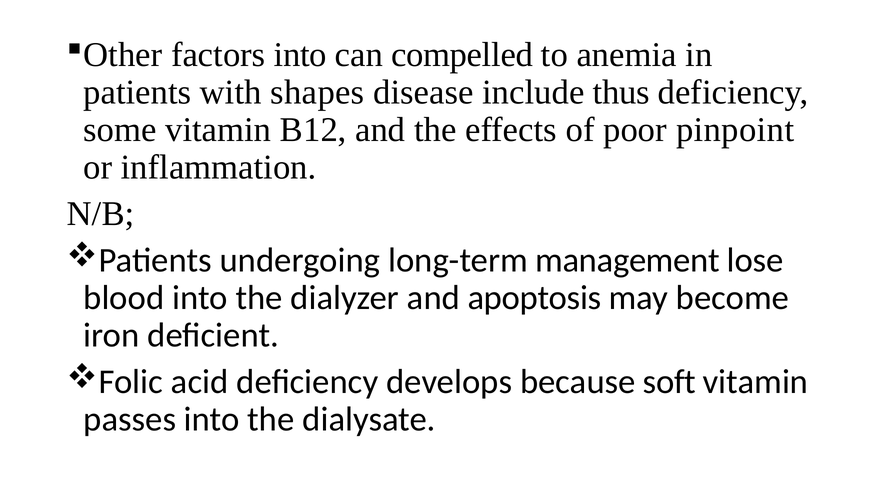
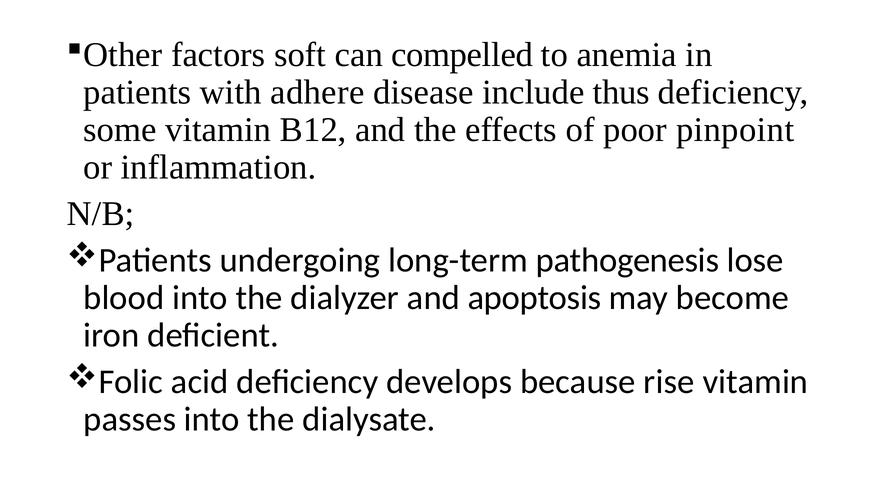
factors into: into -> soft (300, 55)
shapes: shapes -> adhere (317, 92)
management: management -> pathogenesis (627, 260)
soft: soft -> rise (669, 382)
